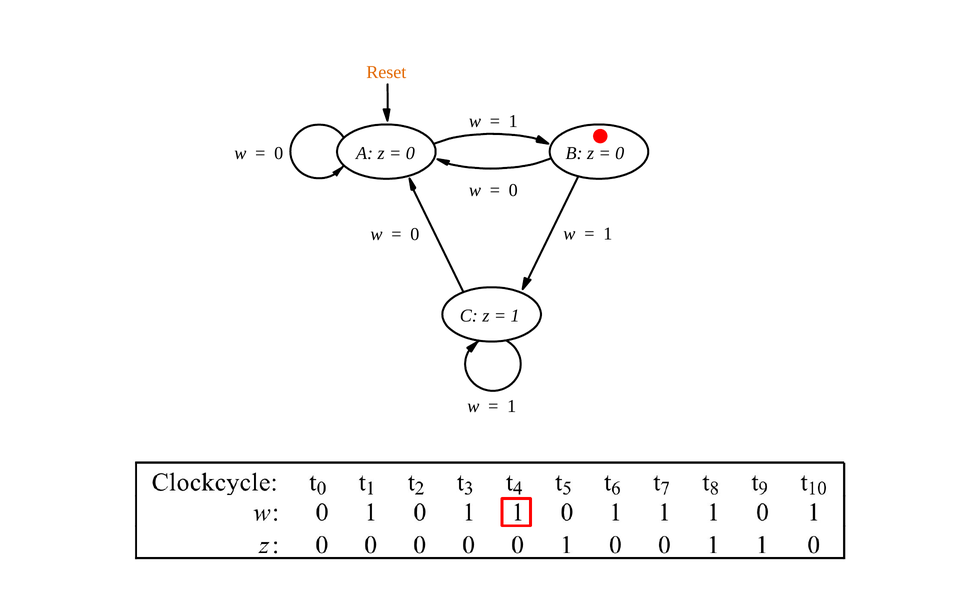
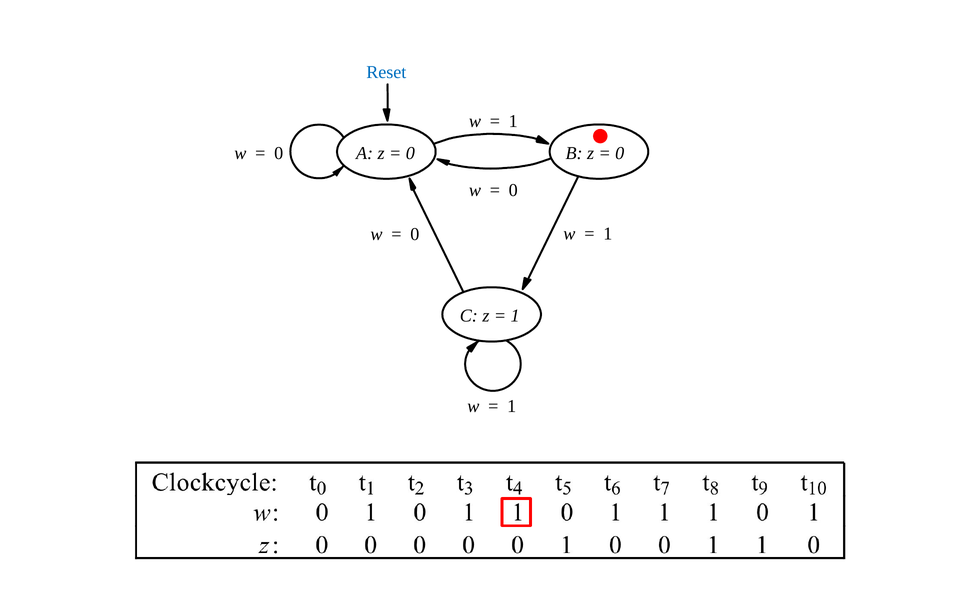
Reset colour: orange -> blue (386, 72)
